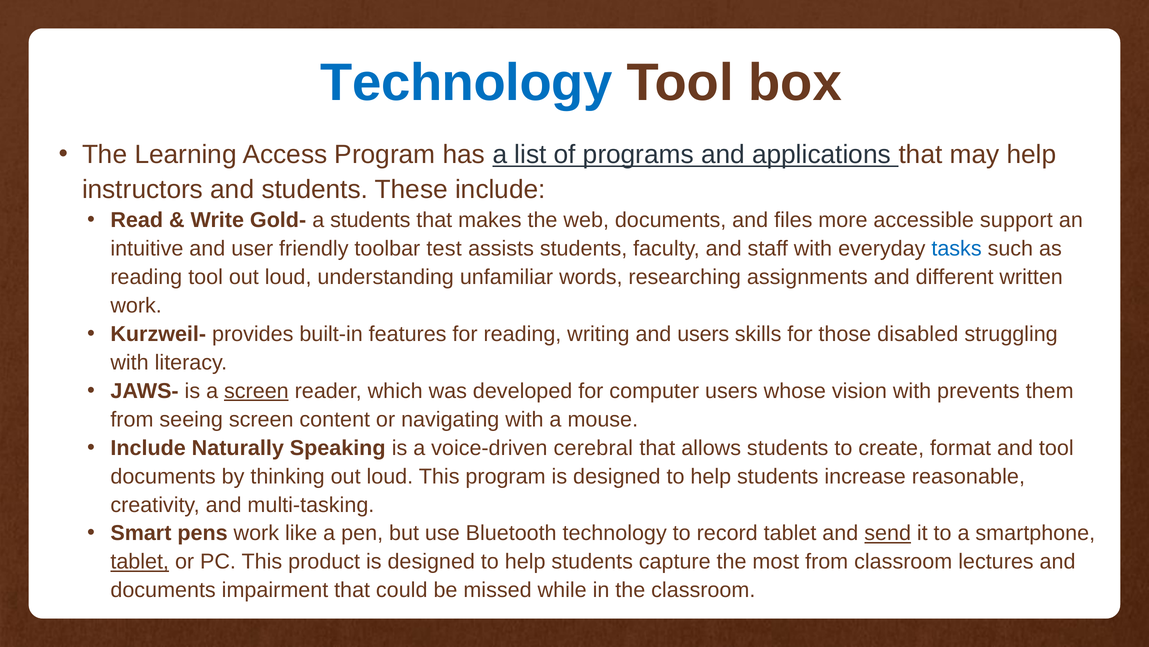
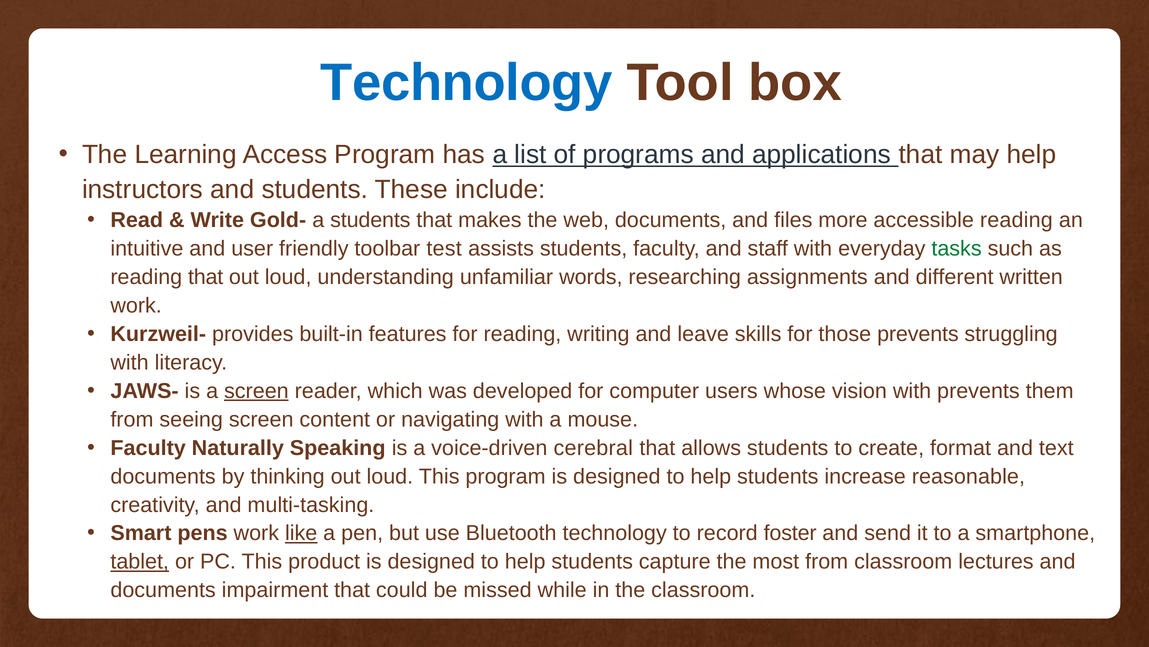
accessible support: support -> reading (1016, 220)
tasks colour: blue -> green (957, 249)
reading tool: tool -> that (206, 277)
and users: users -> leave (703, 334)
those disabled: disabled -> prevents (918, 334)
Include: Include -> Faculty (148, 448)
and tool: tool -> text (1056, 448)
like underline: none -> present (301, 533)
record tablet: tablet -> foster (790, 533)
send underline: present -> none (888, 533)
